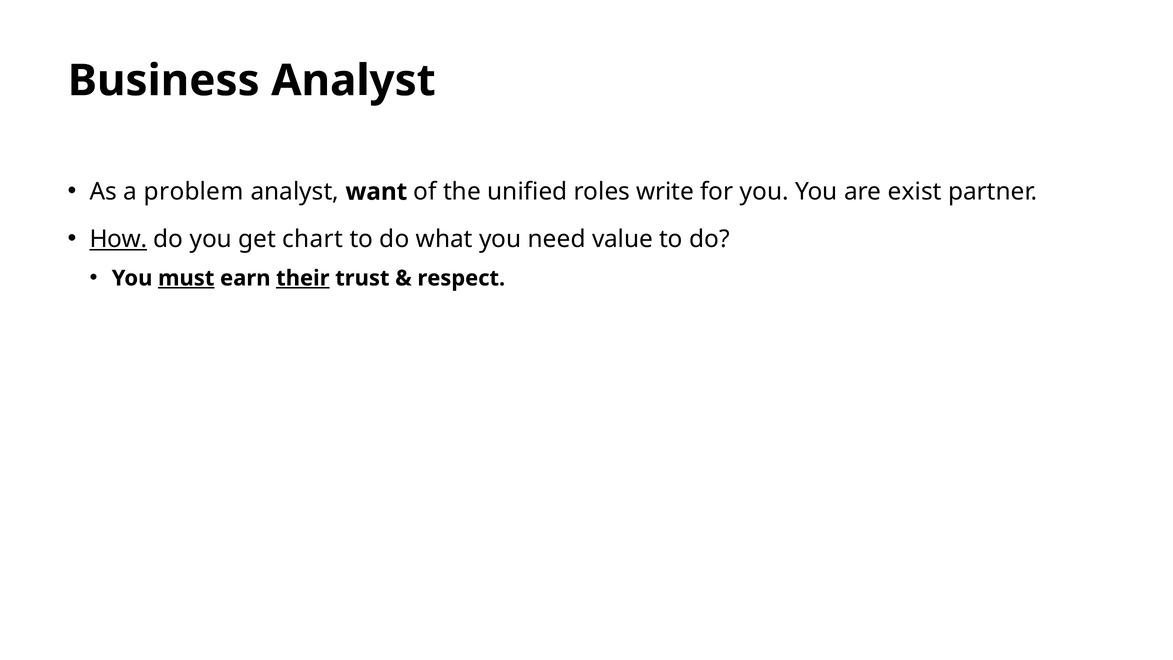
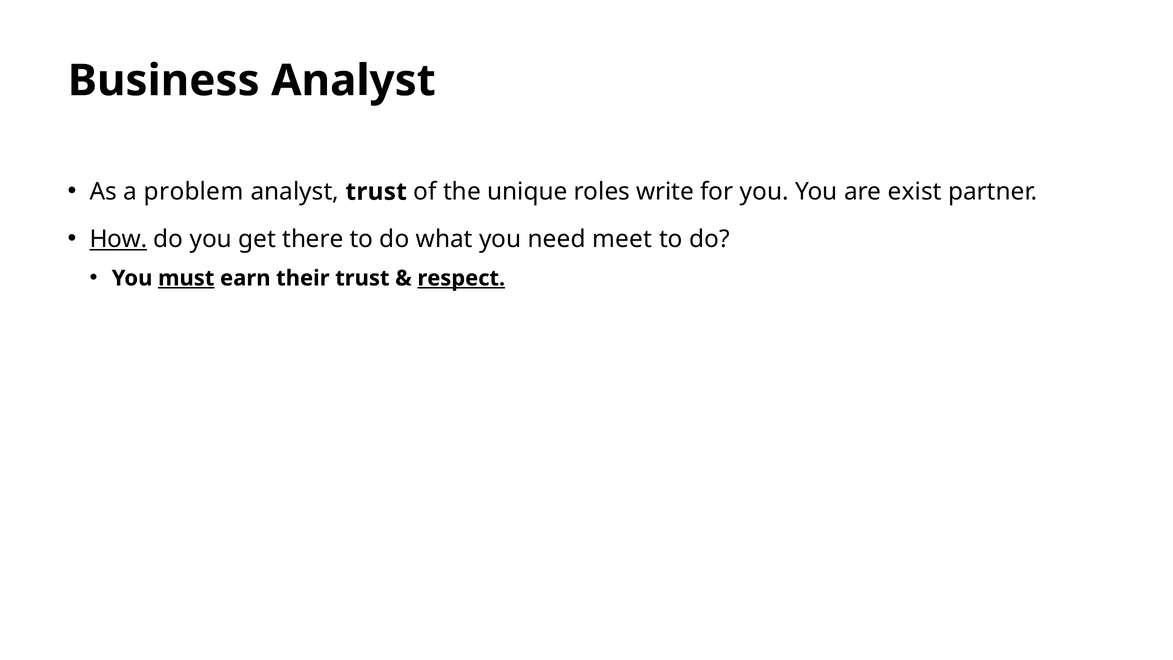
analyst want: want -> trust (376, 192)
unified: unified -> unique (527, 192)
chart: chart -> there (313, 239)
value: value -> meet (622, 239)
their underline: present -> none (303, 278)
respect underline: none -> present (461, 278)
